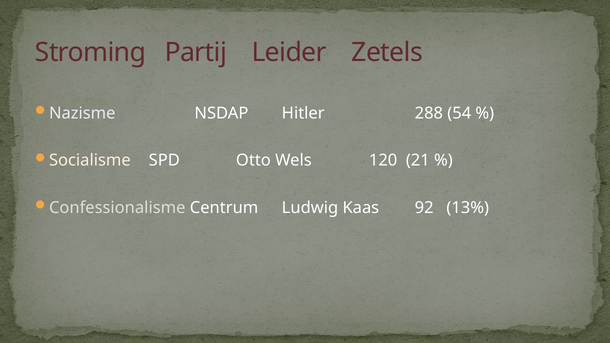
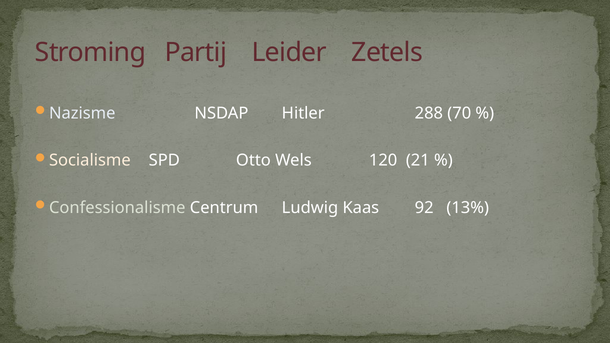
54: 54 -> 70 (459, 113)
